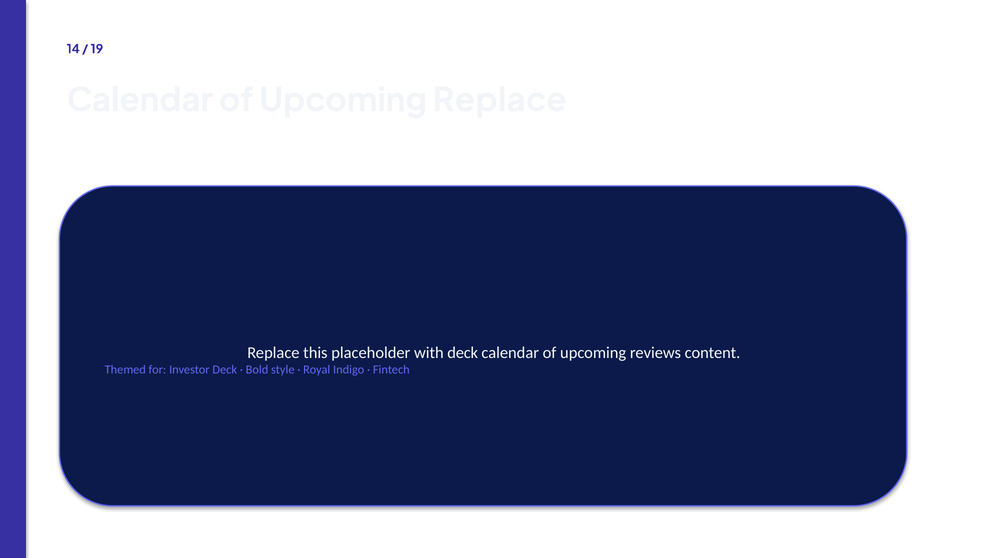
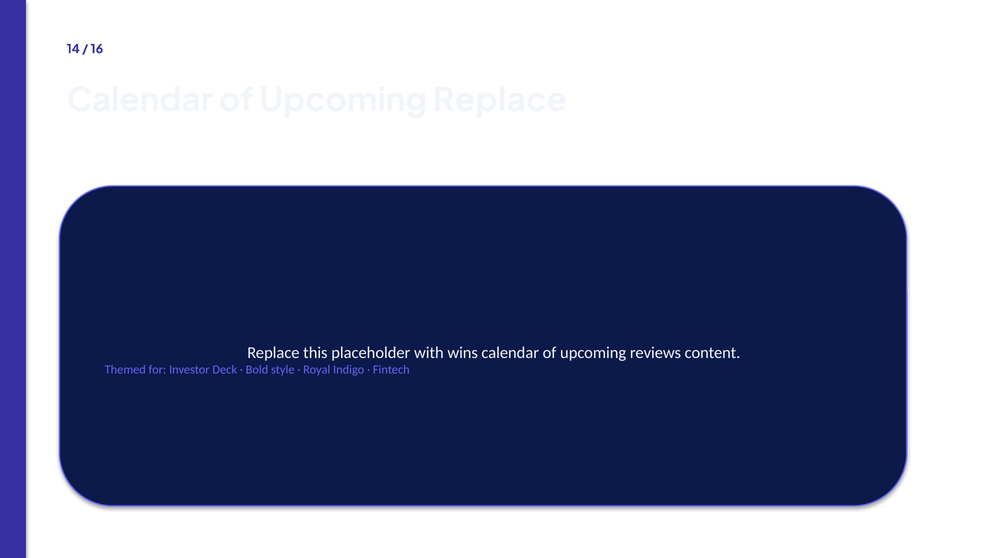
19: 19 -> 16 (97, 49)
with deck: deck -> wins (463, 352)
